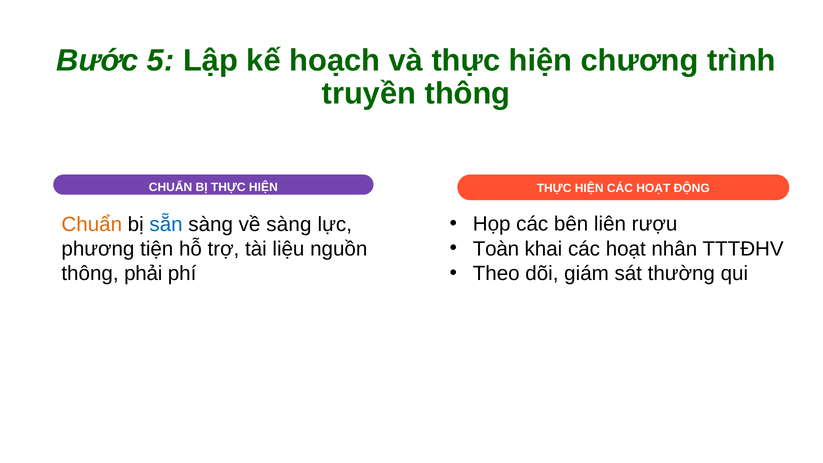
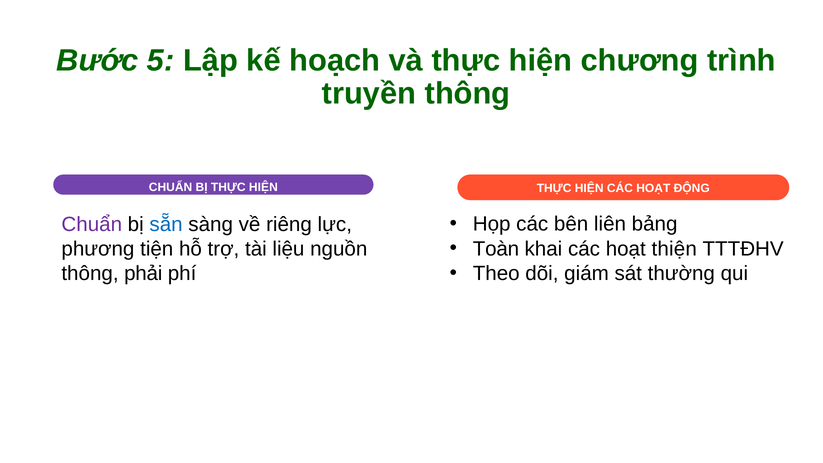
rượu: rượu -> bảng (655, 224)
Chuẩn colour: orange -> purple (92, 224)
về sàng: sàng -> riêng (289, 224)
nhân: nhân -> thiện (674, 249)
